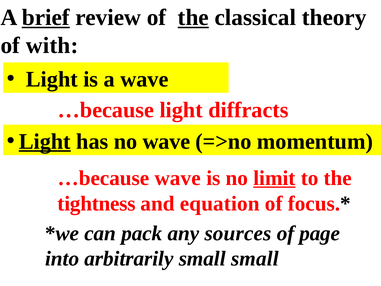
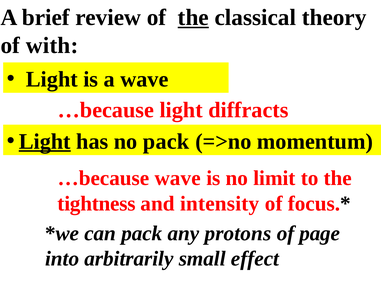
brief underline: present -> none (46, 17)
no wave: wave -> pack (166, 141)
limit underline: present -> none (274, 178)
equation: equation -> intensity (220, 203)
sources: sources -> protons (238, 233)
small small: small -> effect (255, 259)
